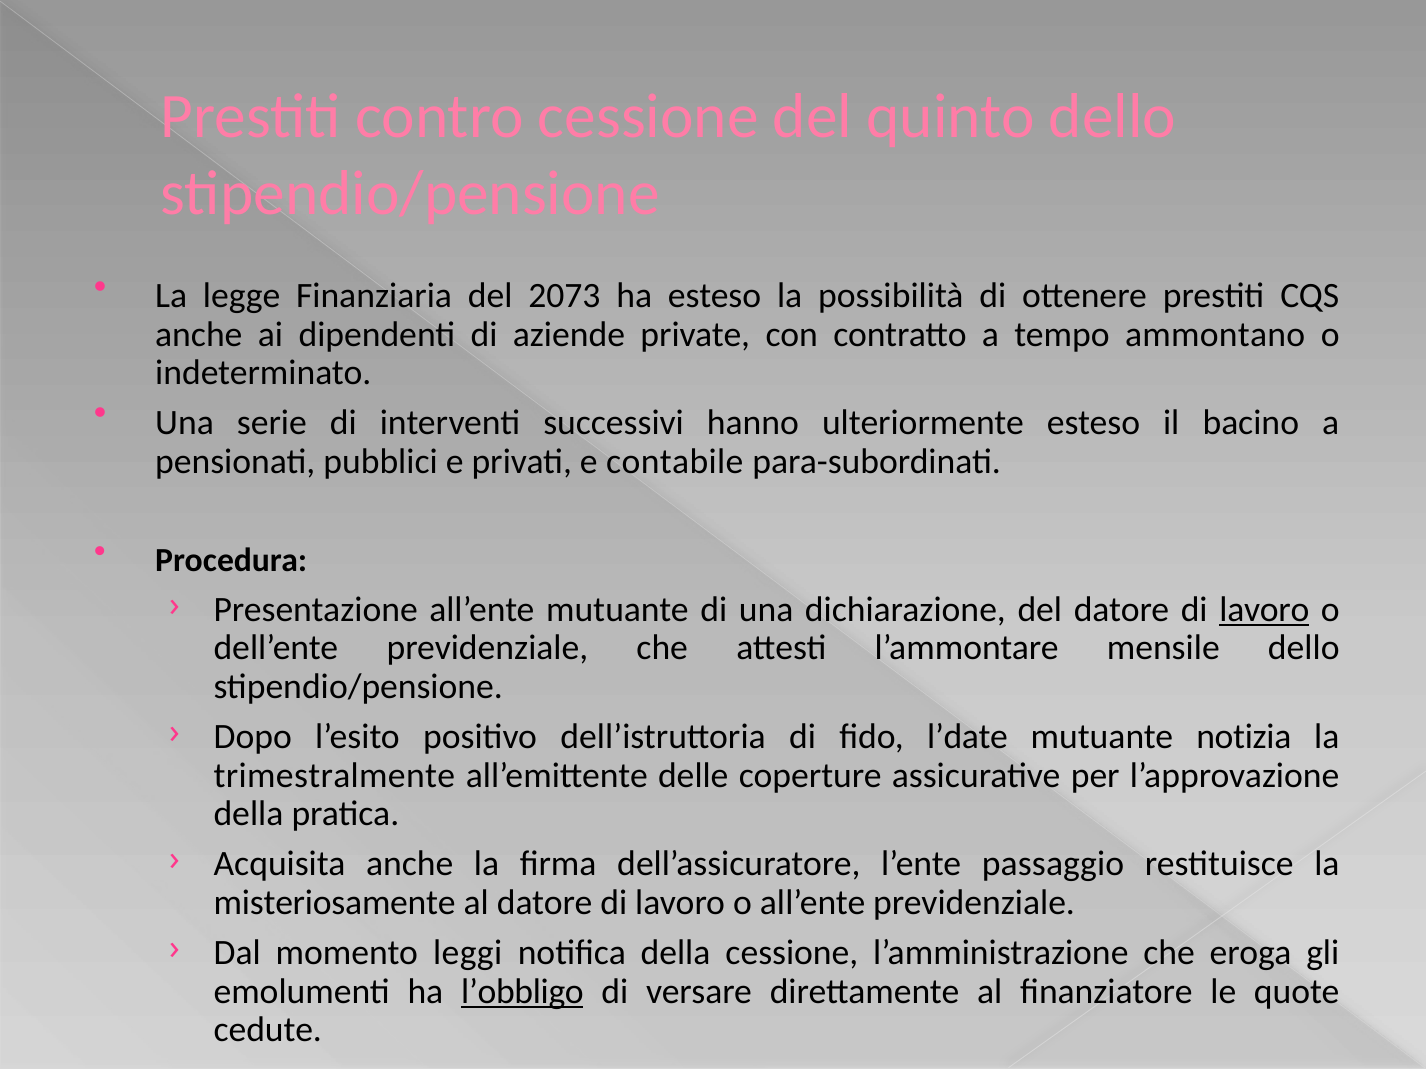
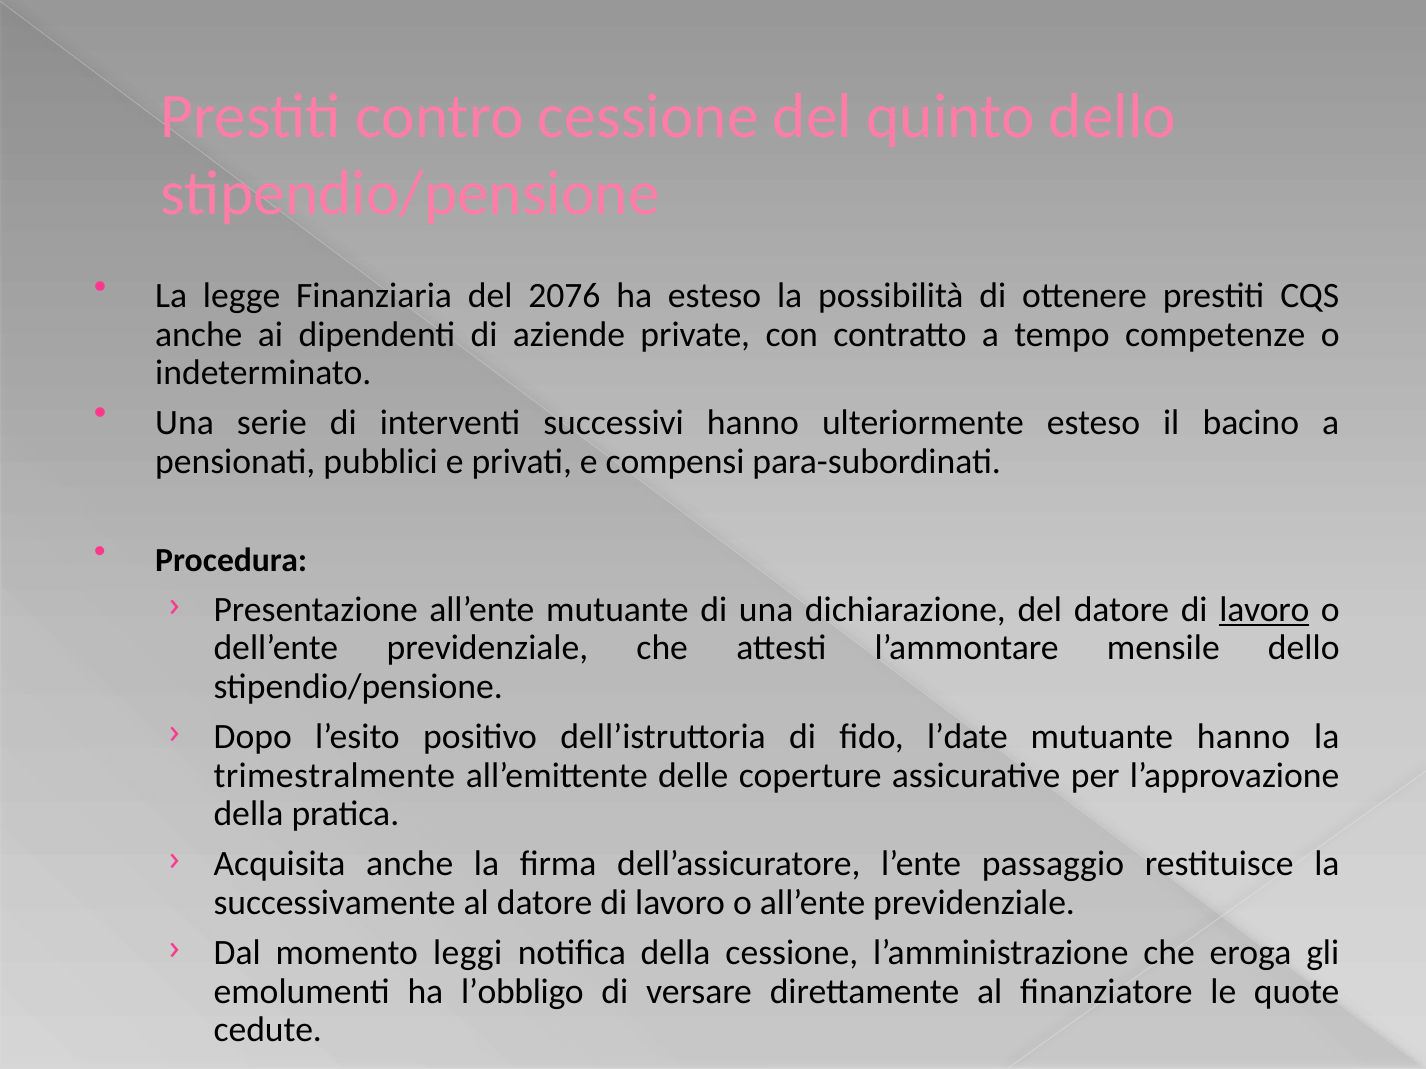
2073: 2073 -> 2076 (564, 296)
ammontano: ammontano -> competenze (1215, 335)
contabile: contabile -> compensi (675, 462)
mutuante notizia: notizia -> hanno (1244, 737)
misteriosamente: misteriosamente -> successivamente (335, 903)
l’obbligo underline: present -> none (522, 992)
